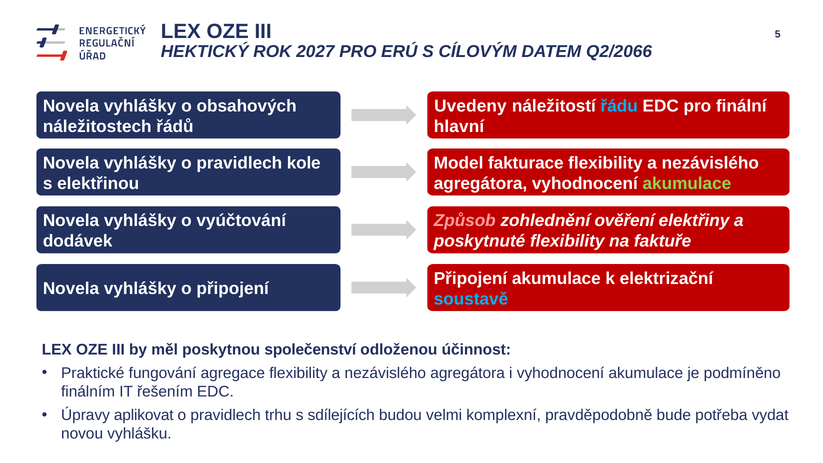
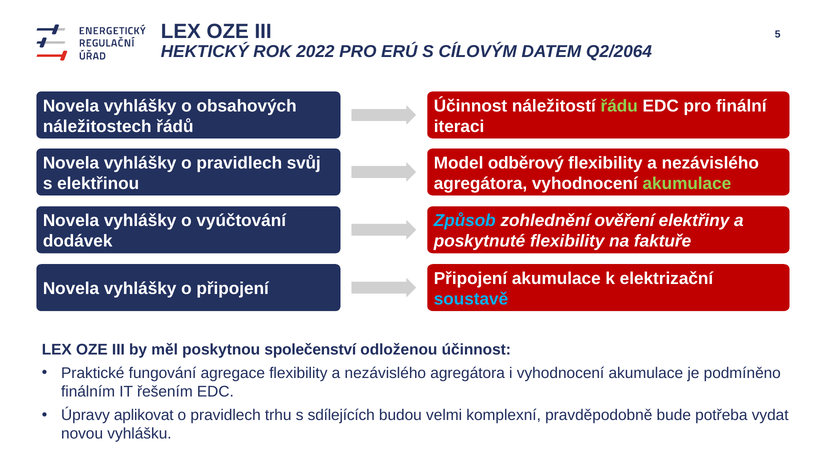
2027: 2027 -> 2022 (315, 52)
Q2/2066: Q2/2066 -> Q2/2064 (619, 52)
Uvedeny: Uvedeny -> Účinnost (470, 106)
řádu colour: light blue -> light green (619, 106)
hlavní: hlavní -> iteraci (459, 126)
kole: kole -> svůj (304, 163)
fakturace: fakturace -> odběrový (526, 163)
Způsob colour: pink -> light blue (465, 221)
